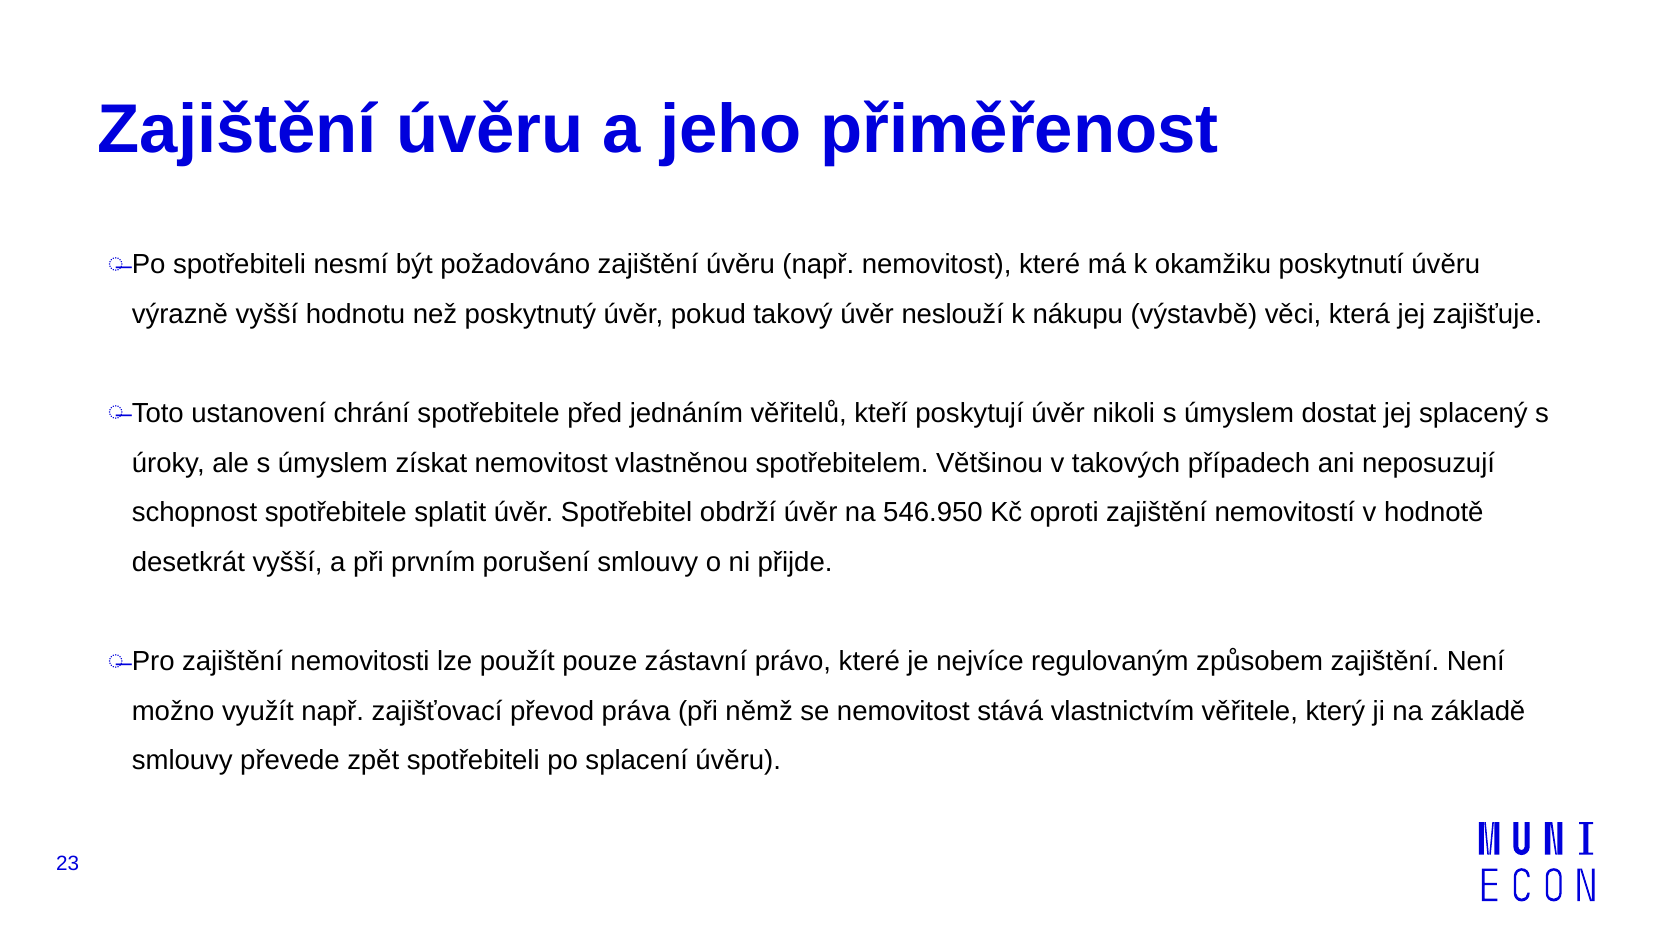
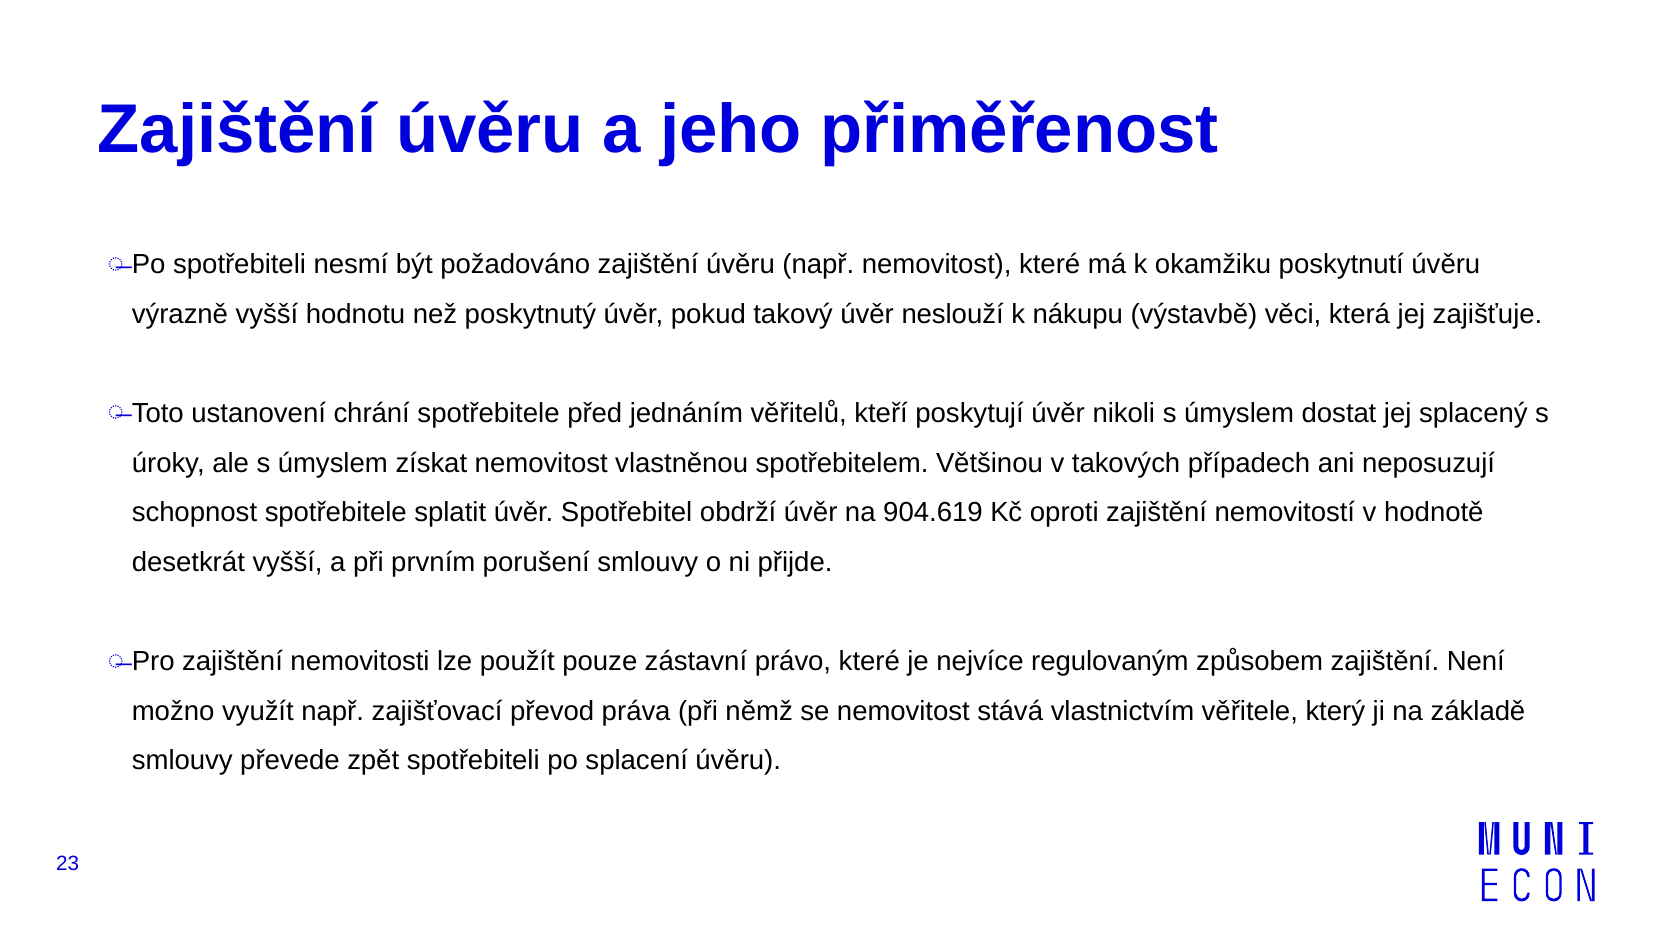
546.950: 546.950 -> 904.619 (933, 513)
